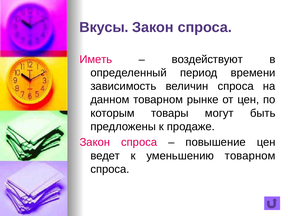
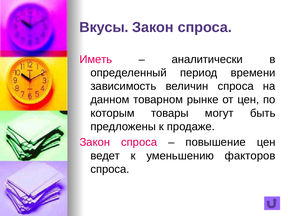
воздействуют: воздействуют -> аналитически (207, 59)
уменьшению товарном: товарном -> факторов (250, 156)
